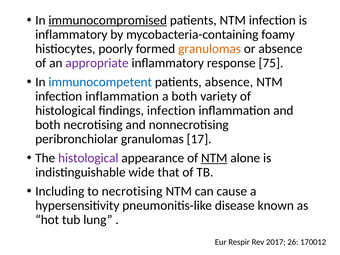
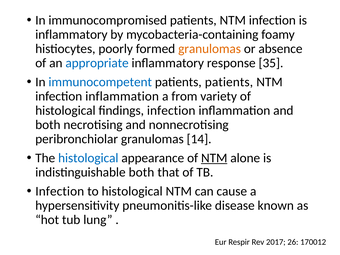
immunocompromised underline: present -> none (108, 20)
appropriate colour: purple -> blue (97, 63)
75: 75 -> 35 (271, 63)
patients absence: absence -> patients (229, 82)
a both: both -> from (184, 96)
17: 17 -> 14 (199, 139)
histological colour: purple -> blue (88, 158)
indistinguishable wide: wide -> both (141, 172)
Including: Including -> Infection (60, 191)
to necrotising: necrotising -> histological (132, 191)
